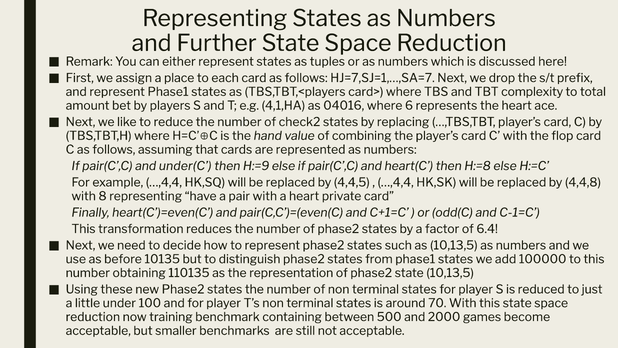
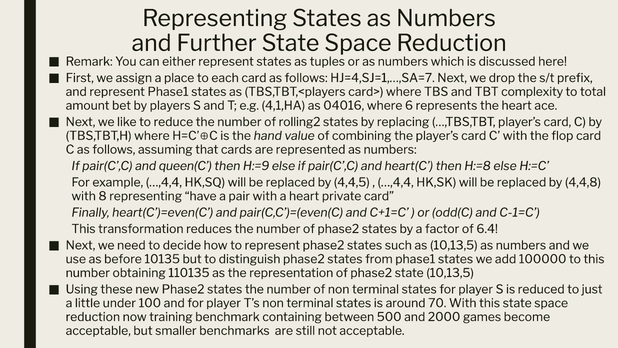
HJ=7,SJ=1,…,SA=7: HJ=7,SJ=1,…,SA=7 -> HJ=4,SJ=1,…,SA=7 (382, 78)
check2: check2 -> rolling2 (300, 122)
under(C: under(C -> queen(C (185, 166)
